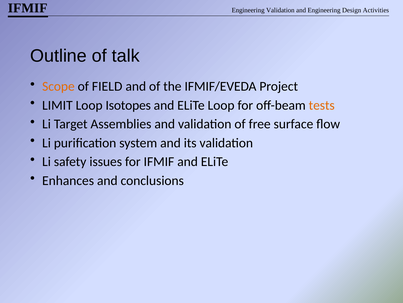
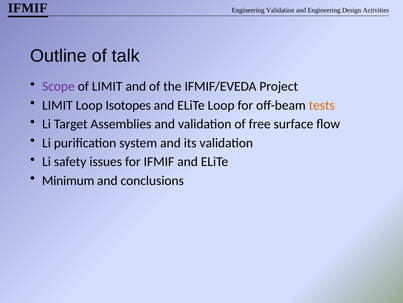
Scope colour: orange -> purple (58, 86)
of FIELD: FIELD -> LIMIT (107, 86)
Enhances: Enhances -> Minimum (68, 180)
